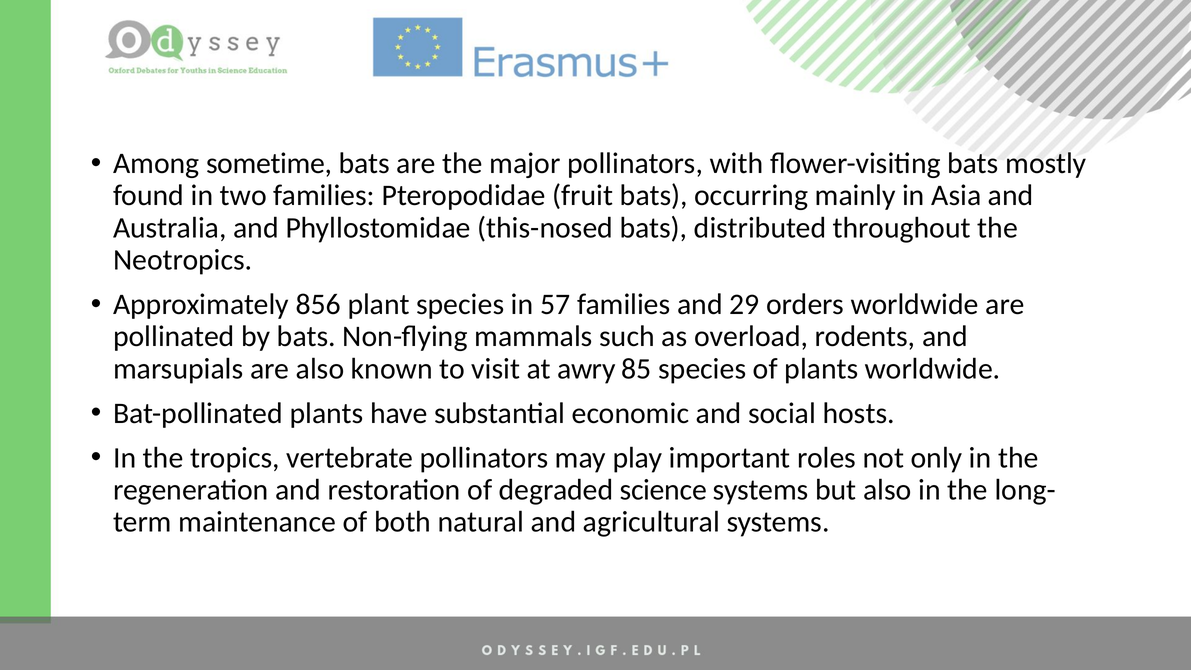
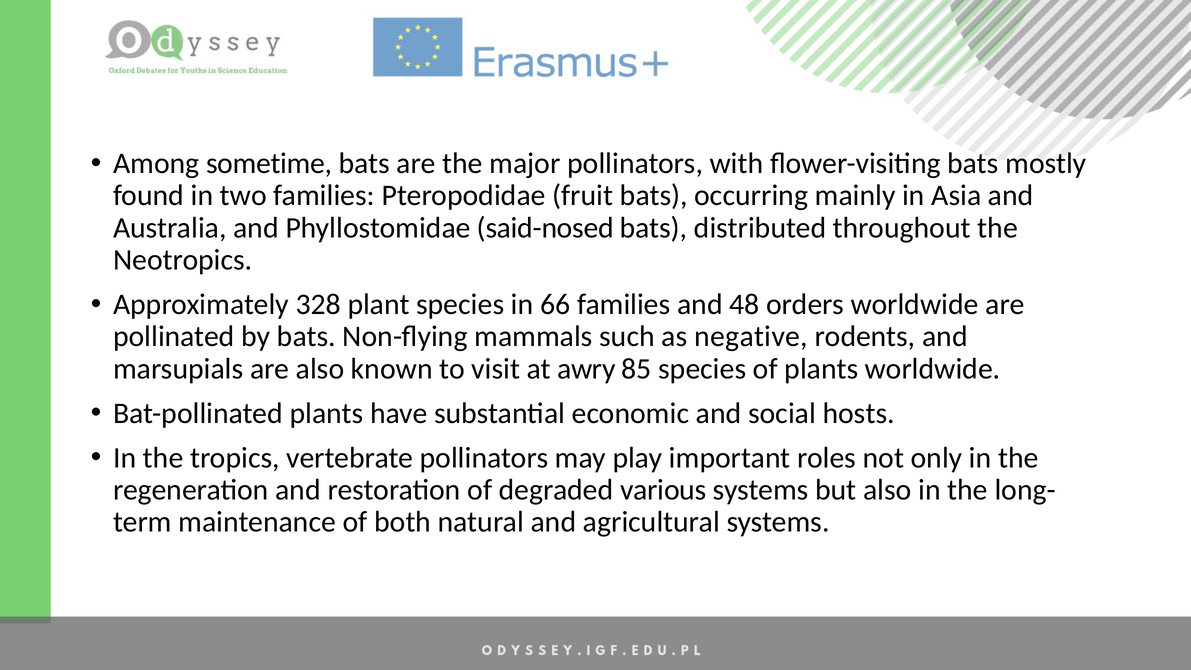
this-nosed: this-nosed -> said-nosed (545, 228)
856: 856 -> 328 (318, 304)
57: 57 -> 66 (555, 304)
29: 29 -> 48 (744, 304)
overload: overload -> negative (751, 337)
science: science -> various (663, 490)
